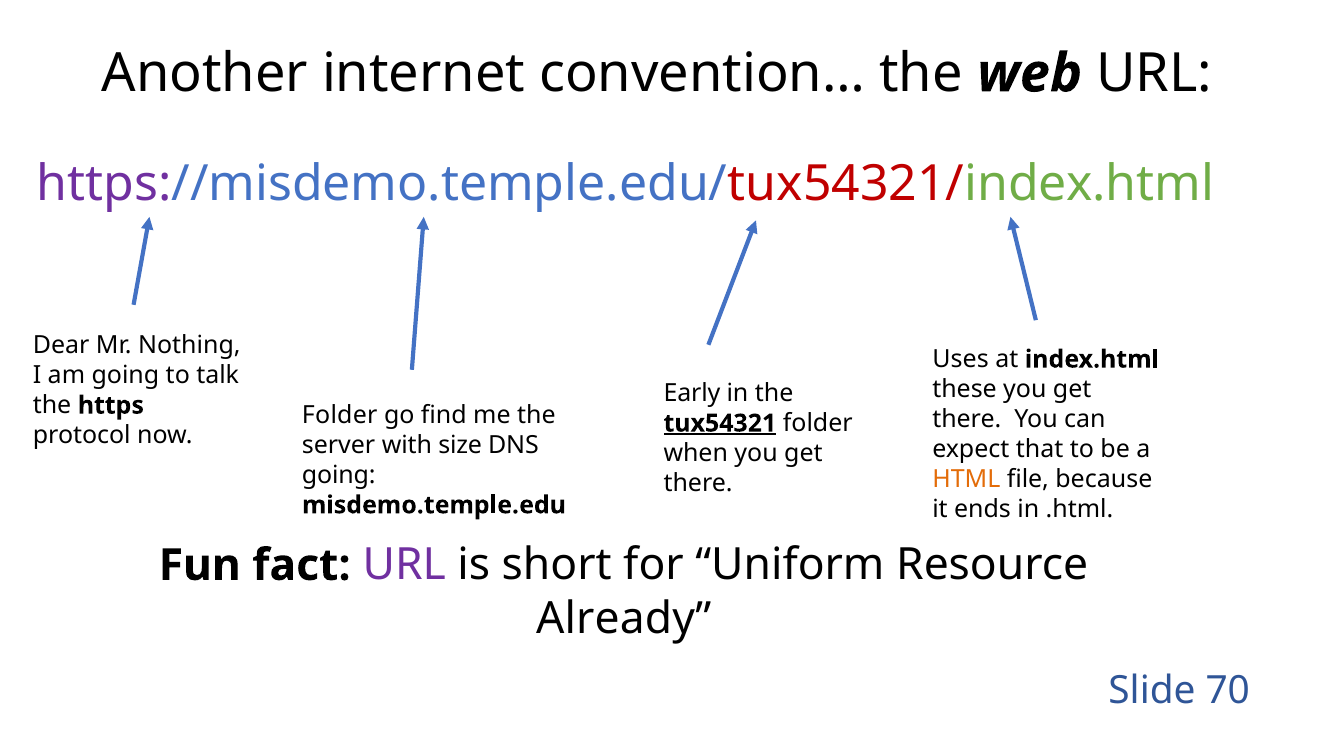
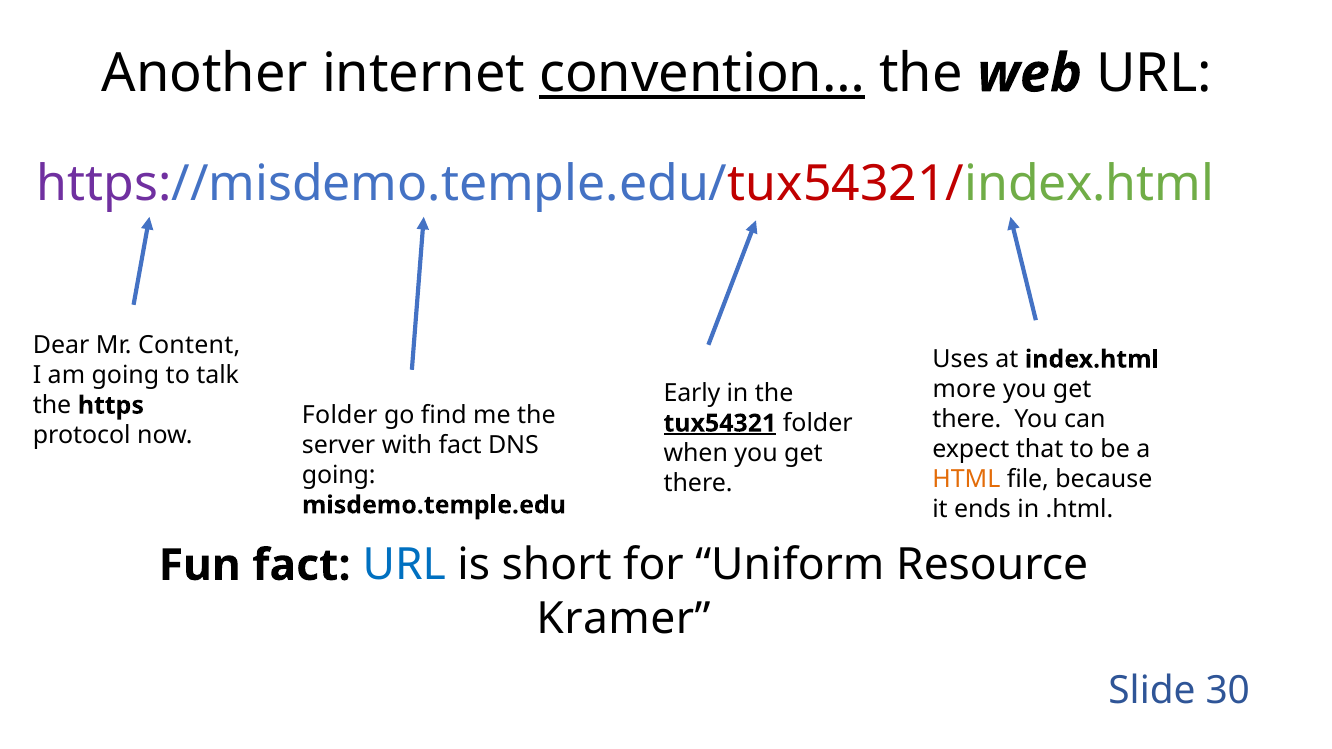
convention… underline: none -> present (702, 74)
Nothing: Nothing -> Content (189, 346)
these: these -> more (964, 389)
with size: size -> fact (460, 445)
URL colour: purple -> blue (404, 566)
Already: Already -> Kramer (623, 619)
70: 70 -> 30 (1228, 691)
